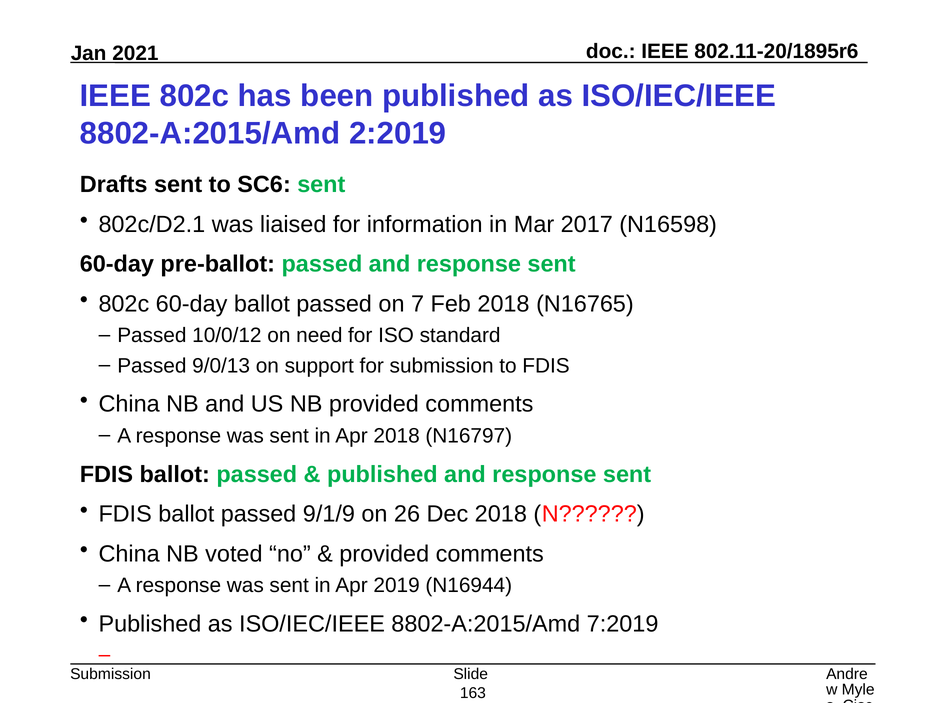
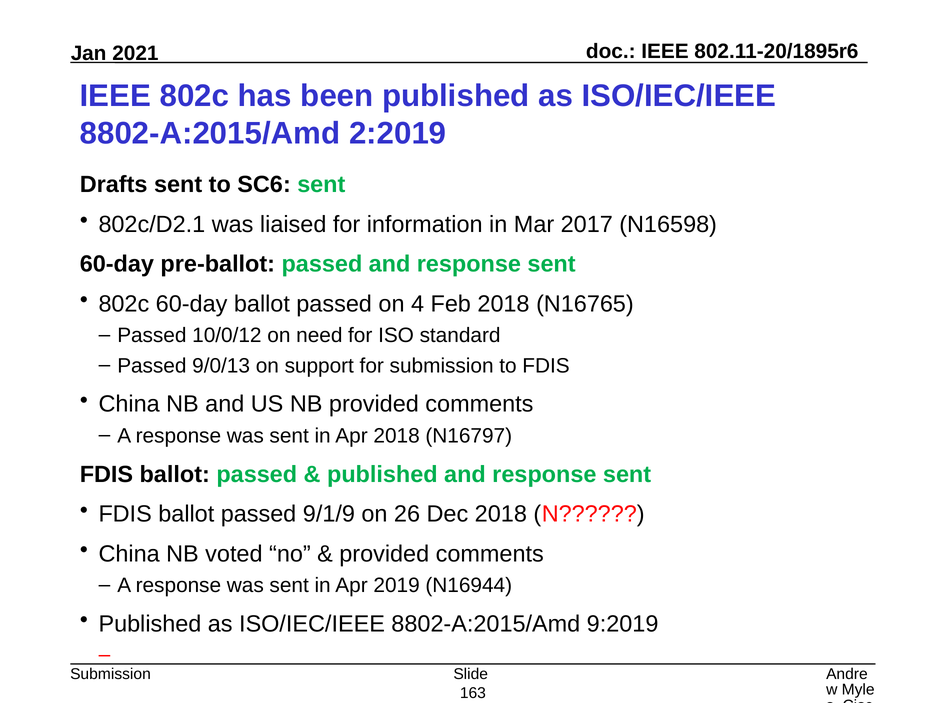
7: 7 -> 4 (418, 304)
7:2019: 7:2019 -> 9:2019 (623, 624)
